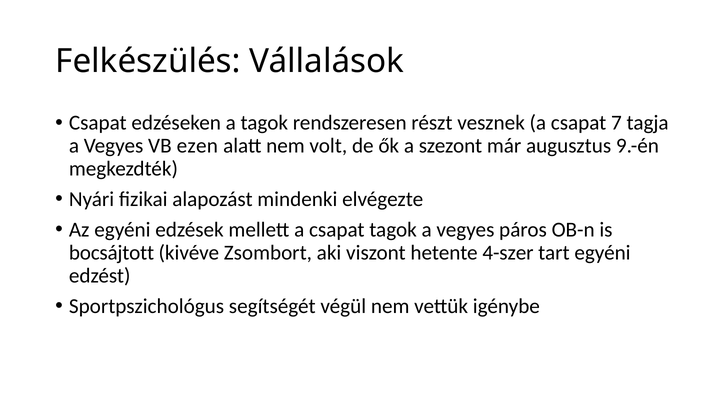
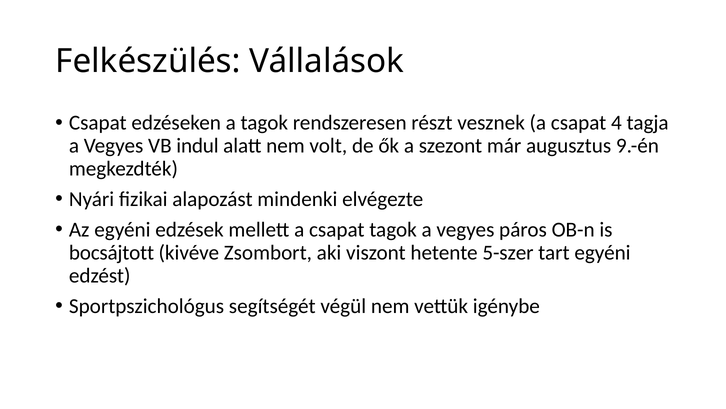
7: 7 -> 4 (616, 123)
ezen: ezen -> indul (197, 146)
4-szer: 4-szer -> 5-szer (508, 252)
